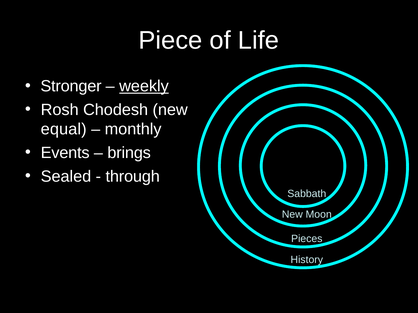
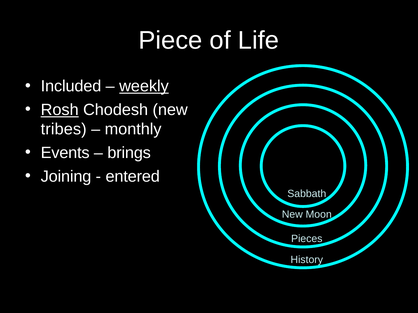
Stronger: Stronger -> Included (71, 86)
Rosh underline: none -> present (60, 110)
equal: equal -> tribes (64, 129)
Sealed: Sealed -> Joining (66, 177)
through: through -> entered (133, 177)
